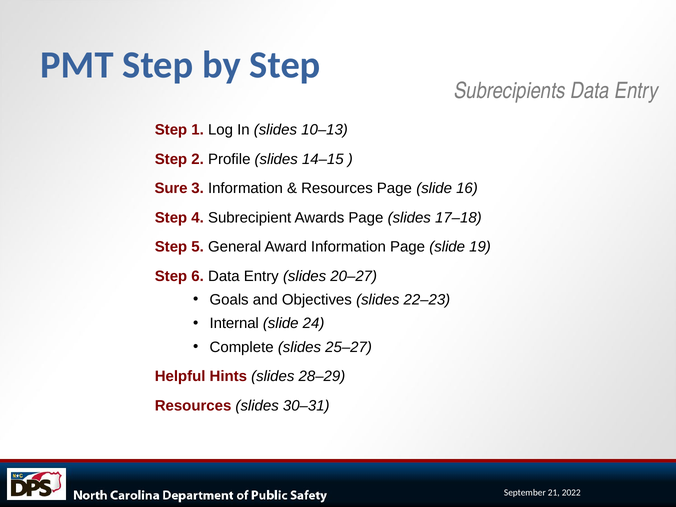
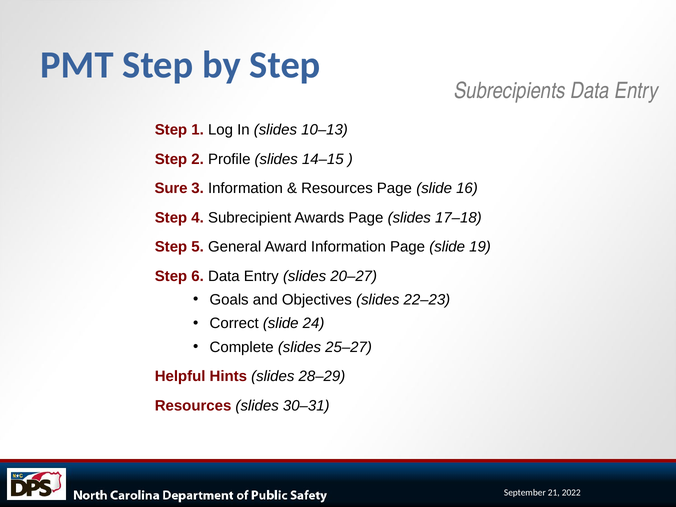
Internal: Internal -> Correct (234, 324)
